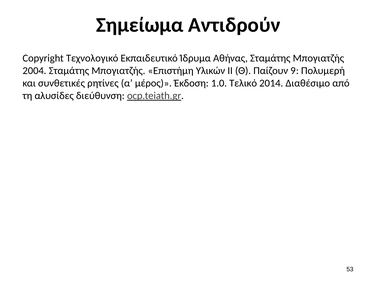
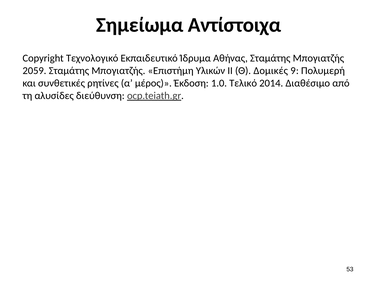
Αντιδρούν: Αντιδρούν -> Αντίστοιχα (234, 25)
2004: 2004 -> 2059 (34, 71)
Παίζουν: Παίζουν -> Δομικές (271, 71)
